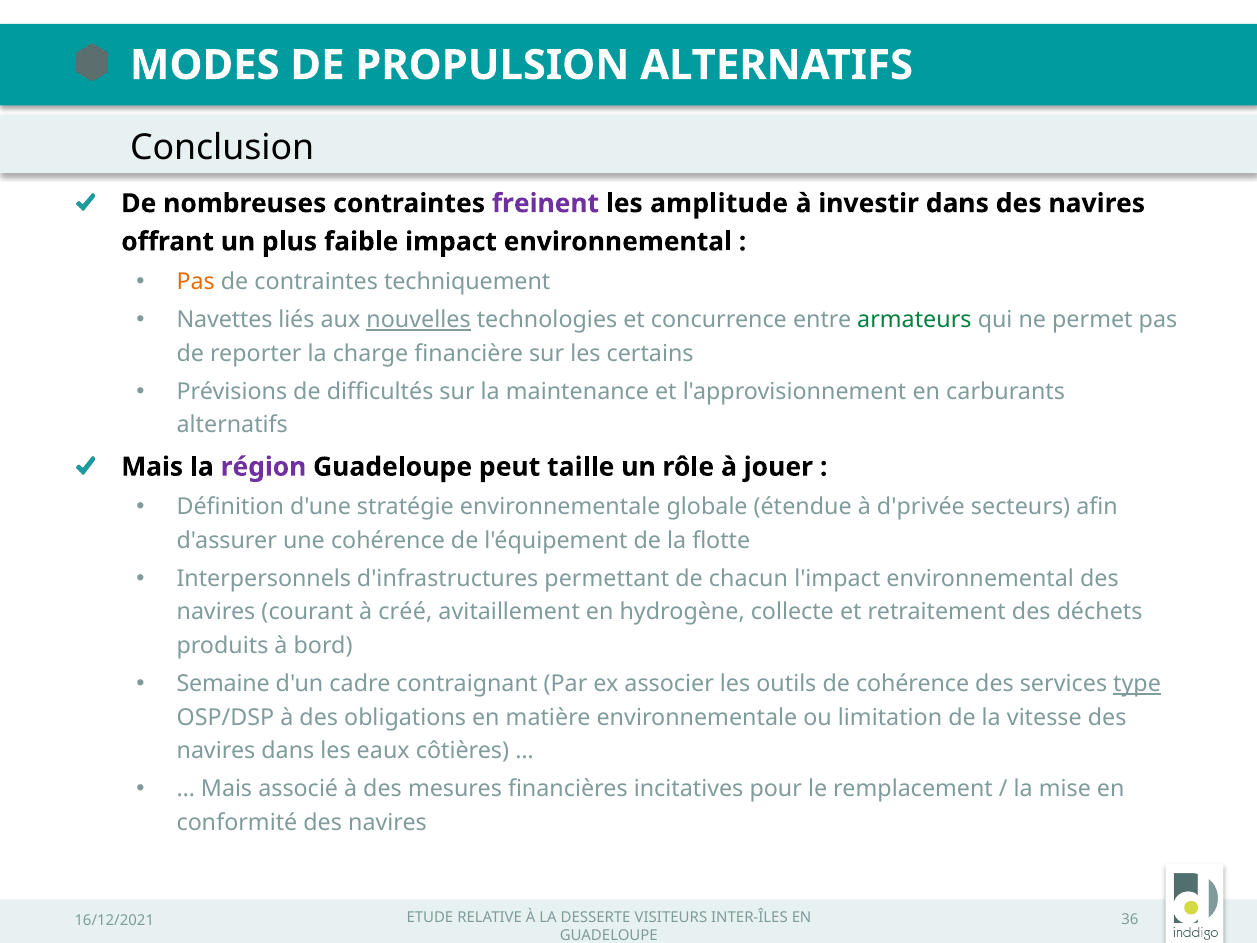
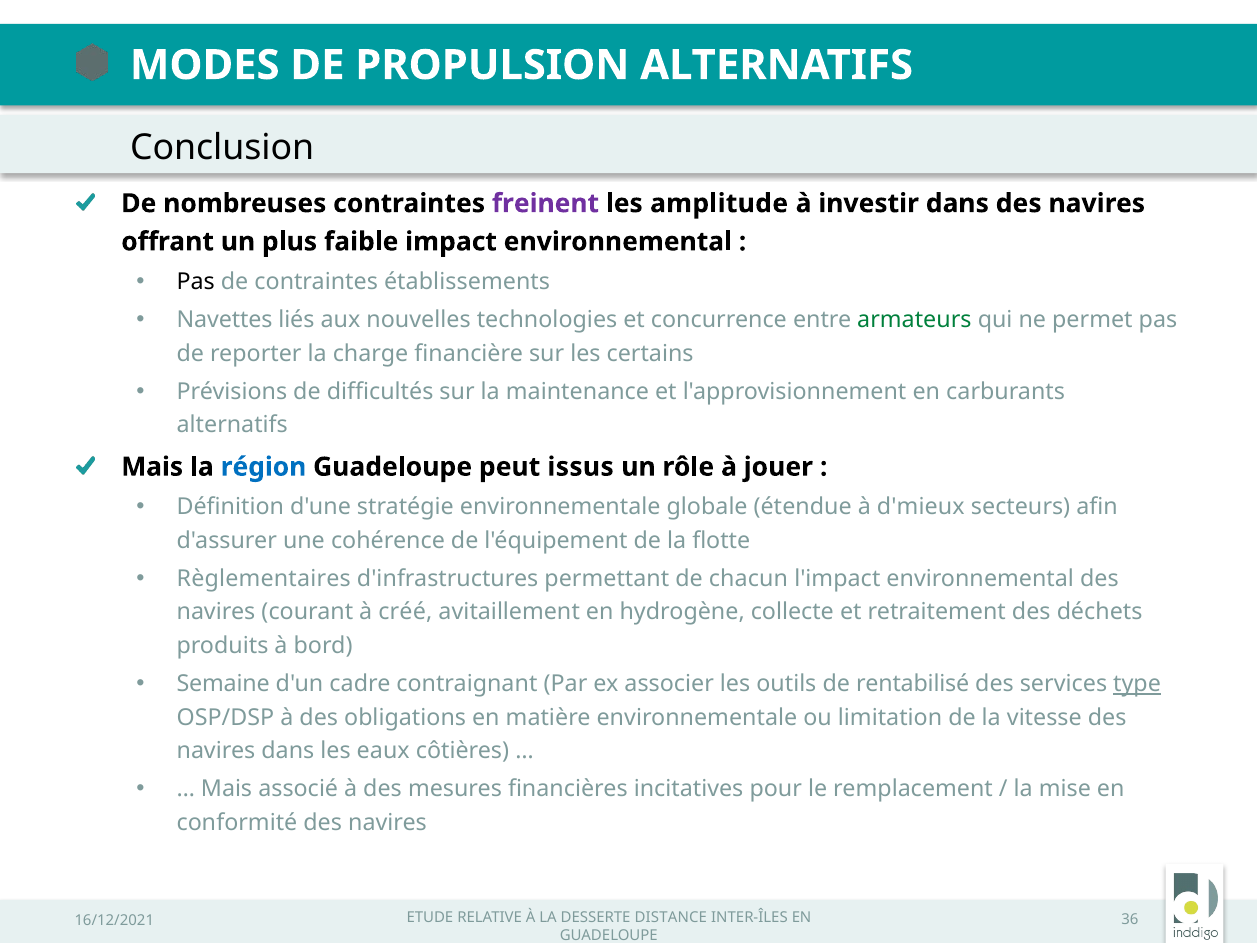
Pas colour: orange -> black (196, 282)
techniquement: techniquement -> établissements (467, 282)
nouvelles underline: present -> none (419, 320)
région colour: purple -> blue (264, 467)
taille: taille -> issus (581, 467)
d'privée: d'privée -> d'mieux (921, 507)
Interpersonnels: Interpersonnels -> Règlementaires (264, 578)
de cohérence: cohérence -> rentabilisé (913, 684)
VISITEURS: VISITEURS -> DISTANCE (671, 917)
